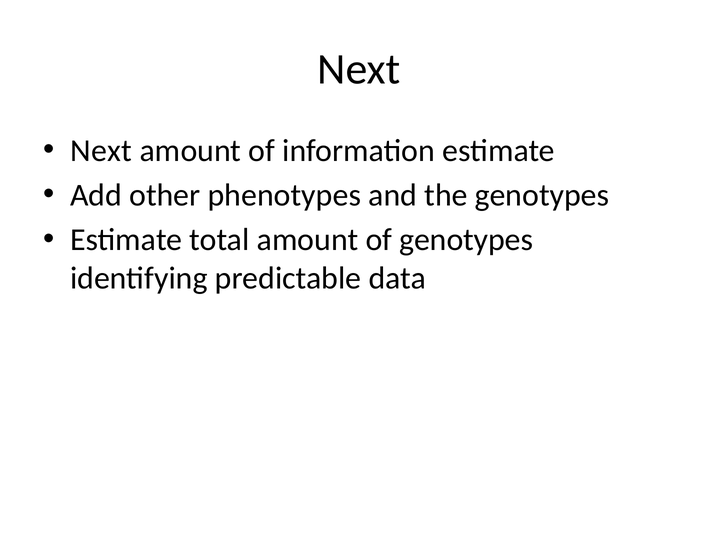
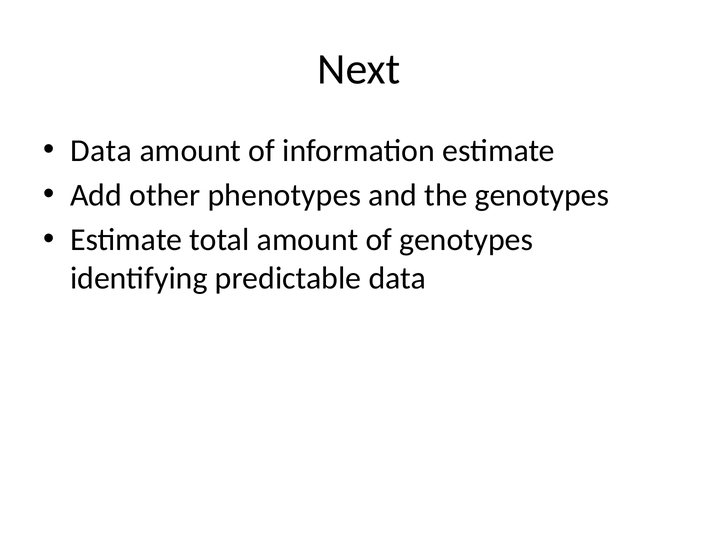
Next: Next -> Data (101, 151)
